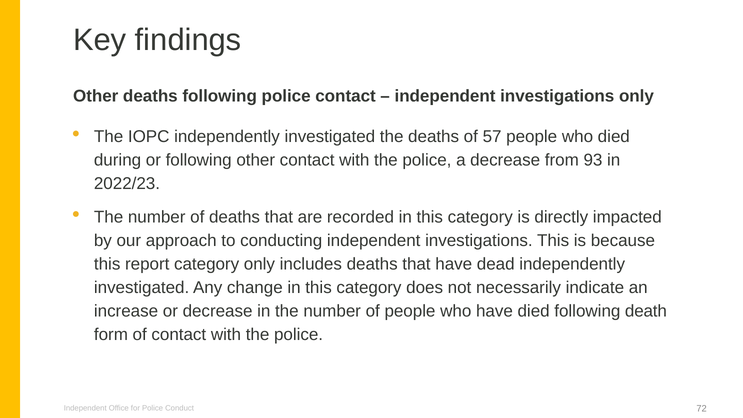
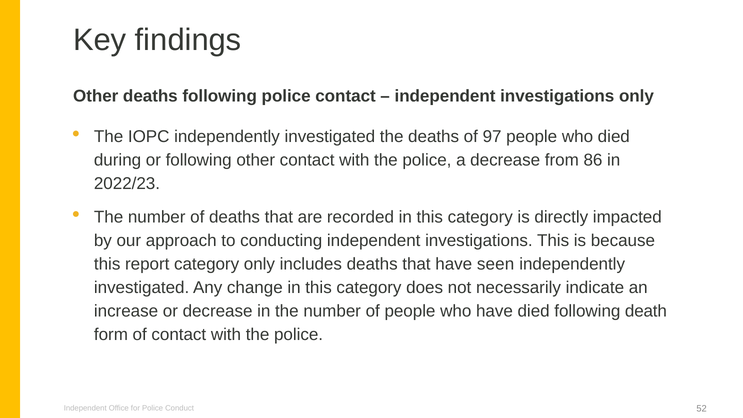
57: 57 -> 97 (492, 137)
93: 93 -> 86 (593, 160)
dead: dead -> seen (496, 264)
72: 72 -> 52 (702, 408)
